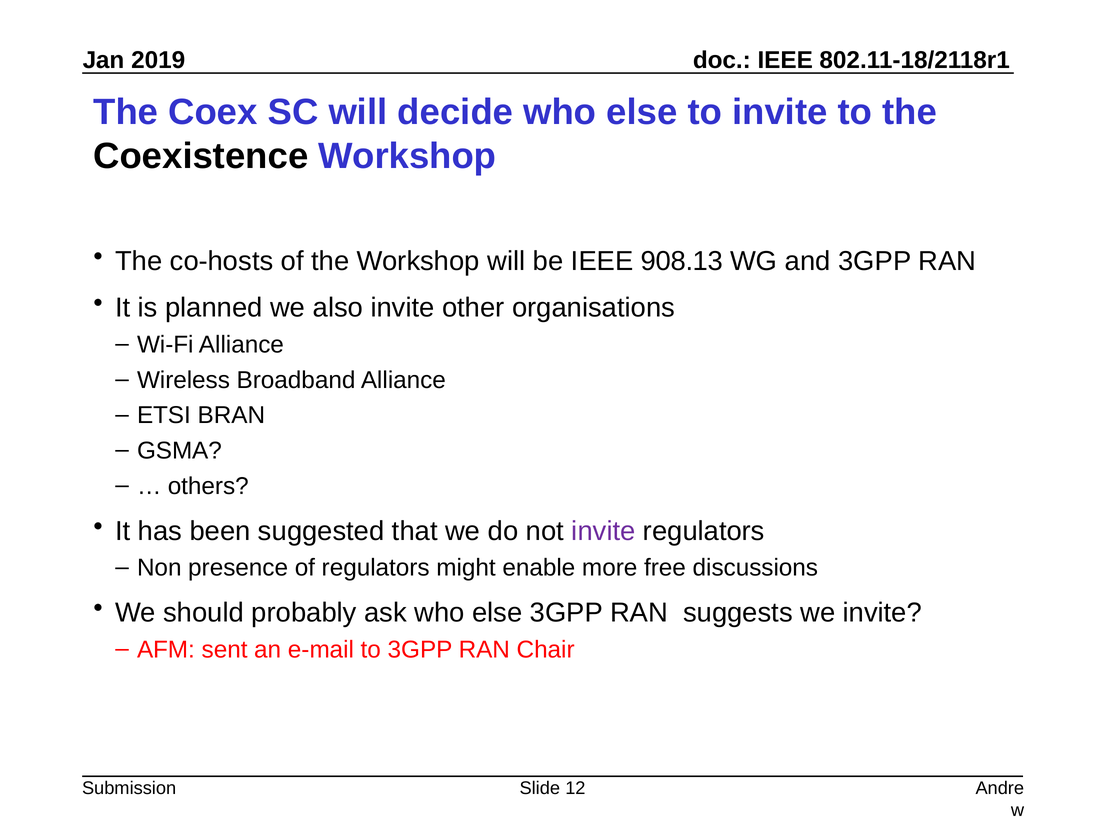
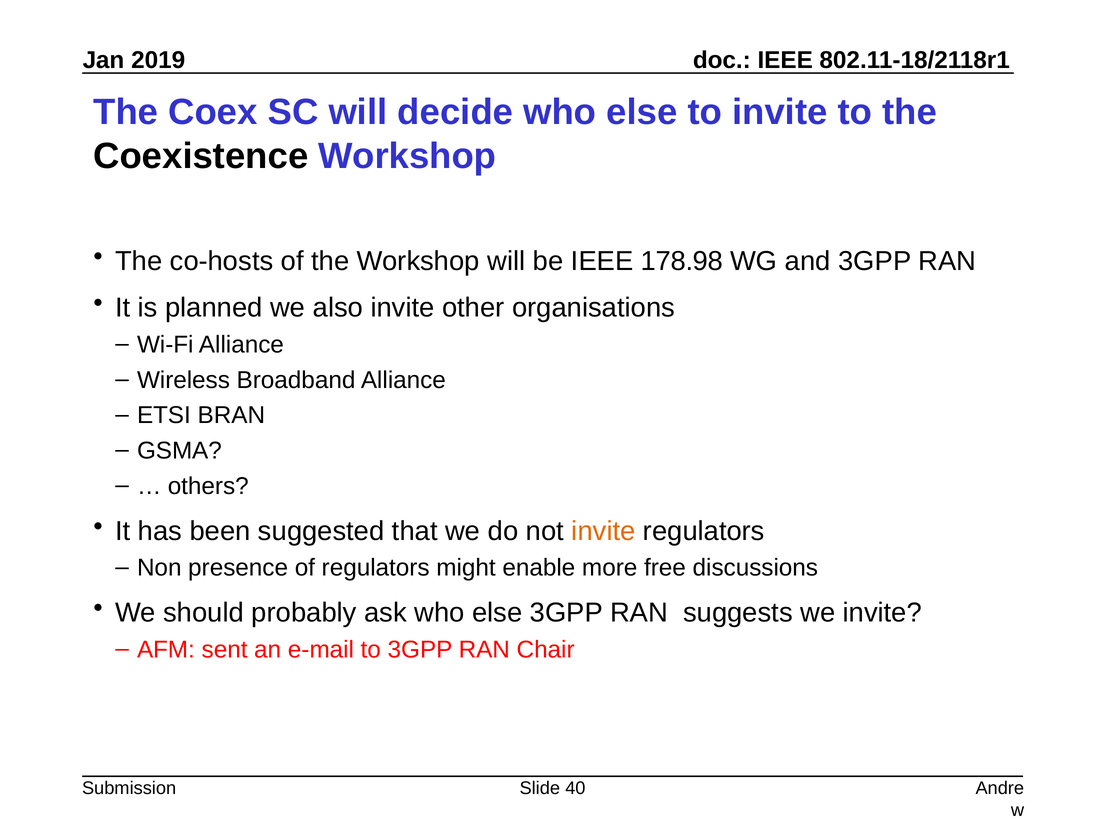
908.13: 908.13 -> 178.98 (682, 261)
invite colour: purple -> orange (603, 531)
12: 12 -> 40 (575, 788)
